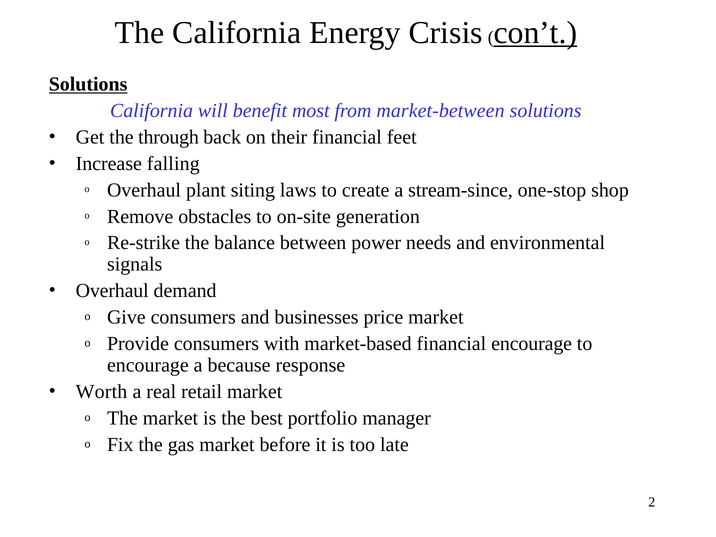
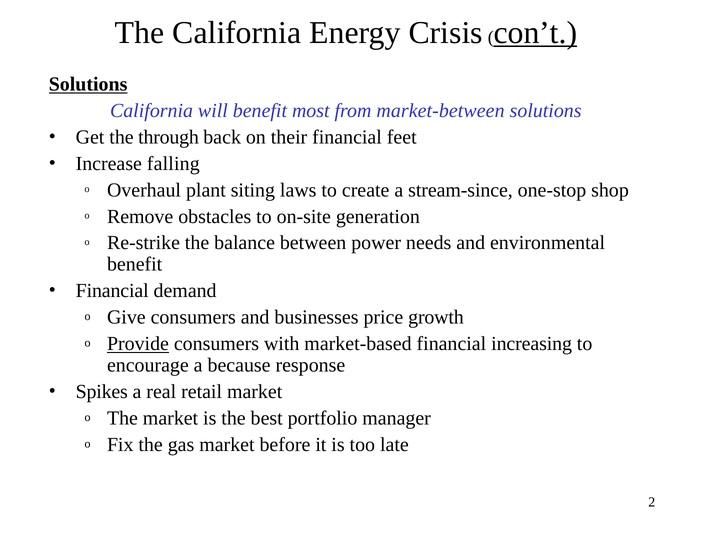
signals: signals -> benefit (135, 264)
Overhaul: Overhaul -> Financial (112, 291)
price market: market -> growth (436, 317)
Provide underline: none -> present (138, 344)
financial encourage: encourage -> increasing (532, 344)
Worth: Worth -> Spikes (102, 392)
